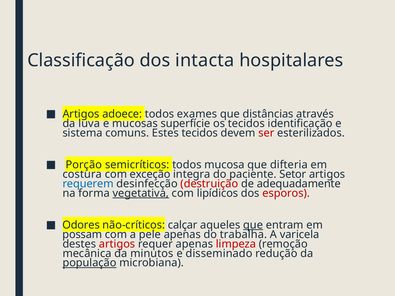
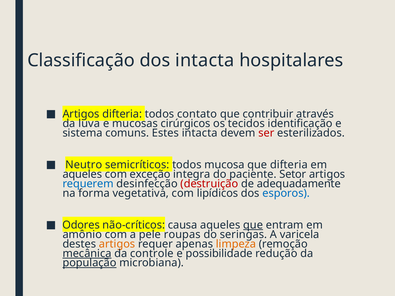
Artigos adoece: adoece -> difteria (122, 114)
exames: exames -> contato (197, 114)
distâncias: distâncias -> contribuir (268, 114)
superfície: superfície -> cirúrgicos (186, 124)
Estes tecidos: tecidos -> intacta (200, 133)
Porção: Porção -> Neutro (84, 165)
costura: costura -> aqueles (82, 174)
vegetativa underline: present -> none (141, 193)
esporos colour: red -> blue (286, 193)
calçar: calçar -> causa (183, 225)
possam: possam -> amônio (82, 235)
pele apenas: apenas -> roupas (182, 235)
trabalha: trabalha -> seringas (243, 235)
artigos colour: red -> orange (117, 244)
limpeza colour: red -> orange (236, 244)
mecânica underline: none -> present (87, 254)
minutos: minutos -> controle (152, 254)
disseminado: disseminado -> possibilidade (219, 254)
